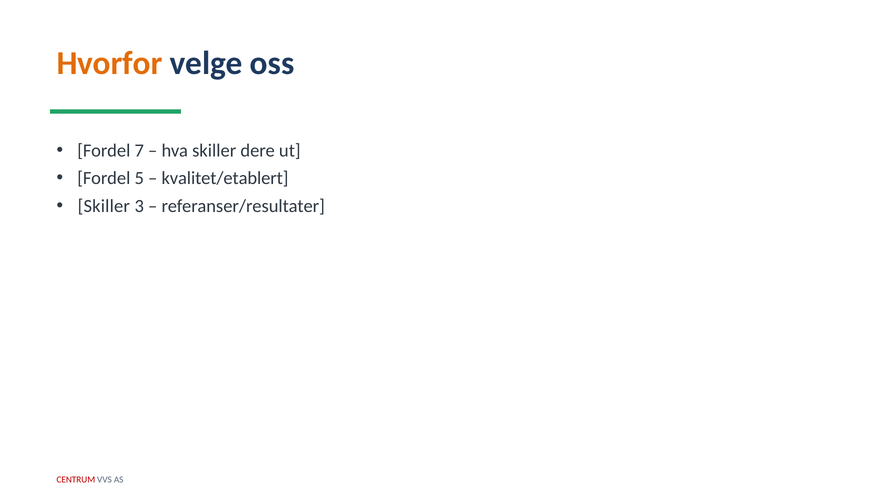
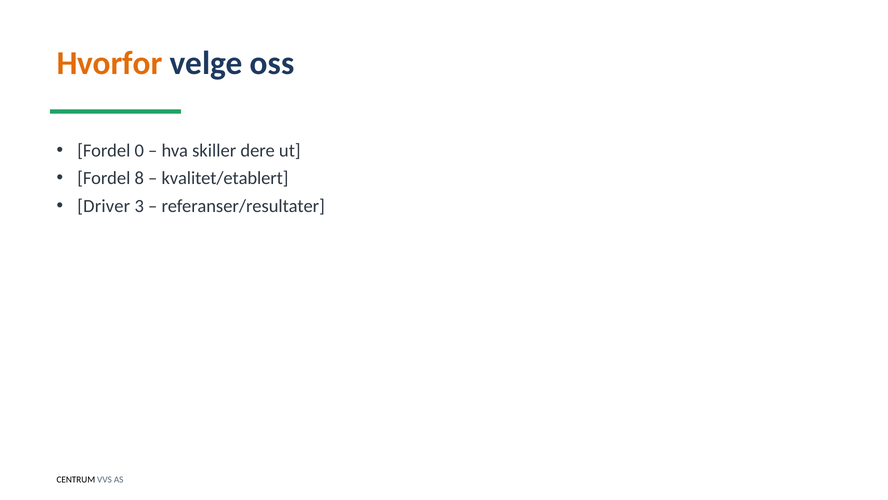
7: 7 -> 0 (139, 150)
5: 5 -> 8 (139, 178)
Skiller: Skiller -> Driver (104, 206)
CENTRUM colour: red -> black (76, 479)
